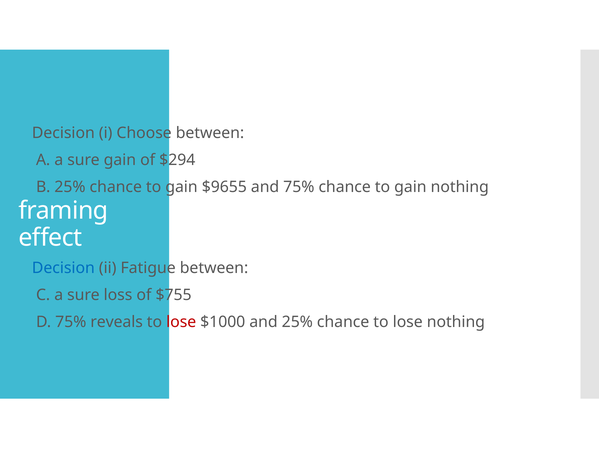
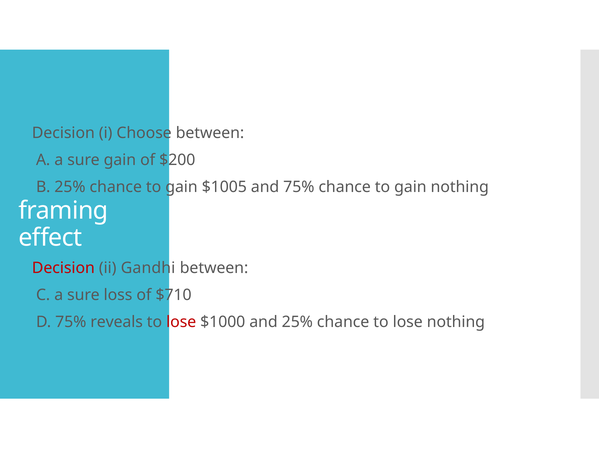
$294: $294 -> $200 (177, 160)
$9655: $9655 -> $1005 (224, 187)
Decision colour: blue -> red (63, 268)
Fatigue: Fatigue -> Gandhi (148, 268)
$755: $755 -> $710 (174, 295)
